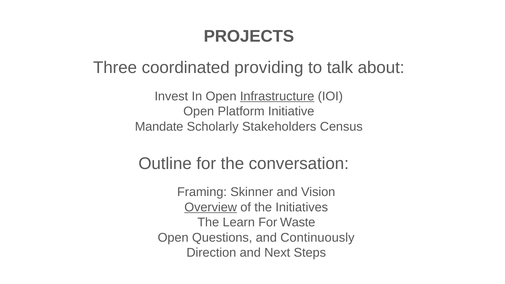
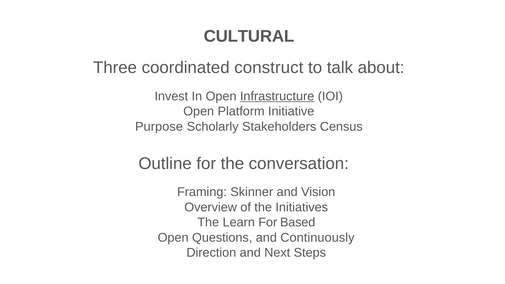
PROJECTS: PROJECTS -> CULTURAL (249, 36)
providing: providing -> construct (269, 68)
Mandate: Mandate -> Purpose (159, 127)
Overview underline: present -> none (211, 207)
Waste: Waste -> Based (298, 223)
